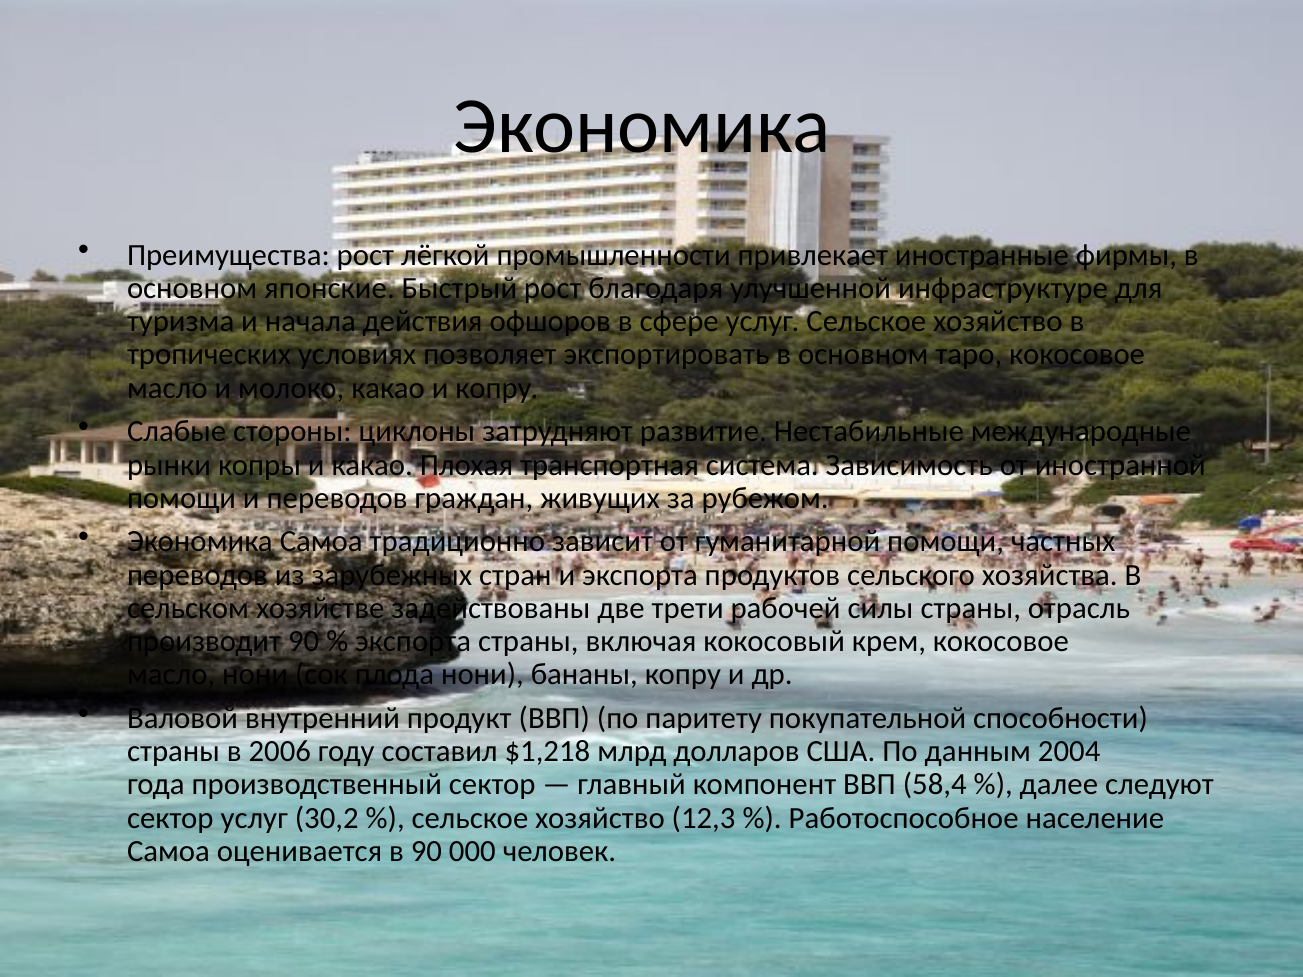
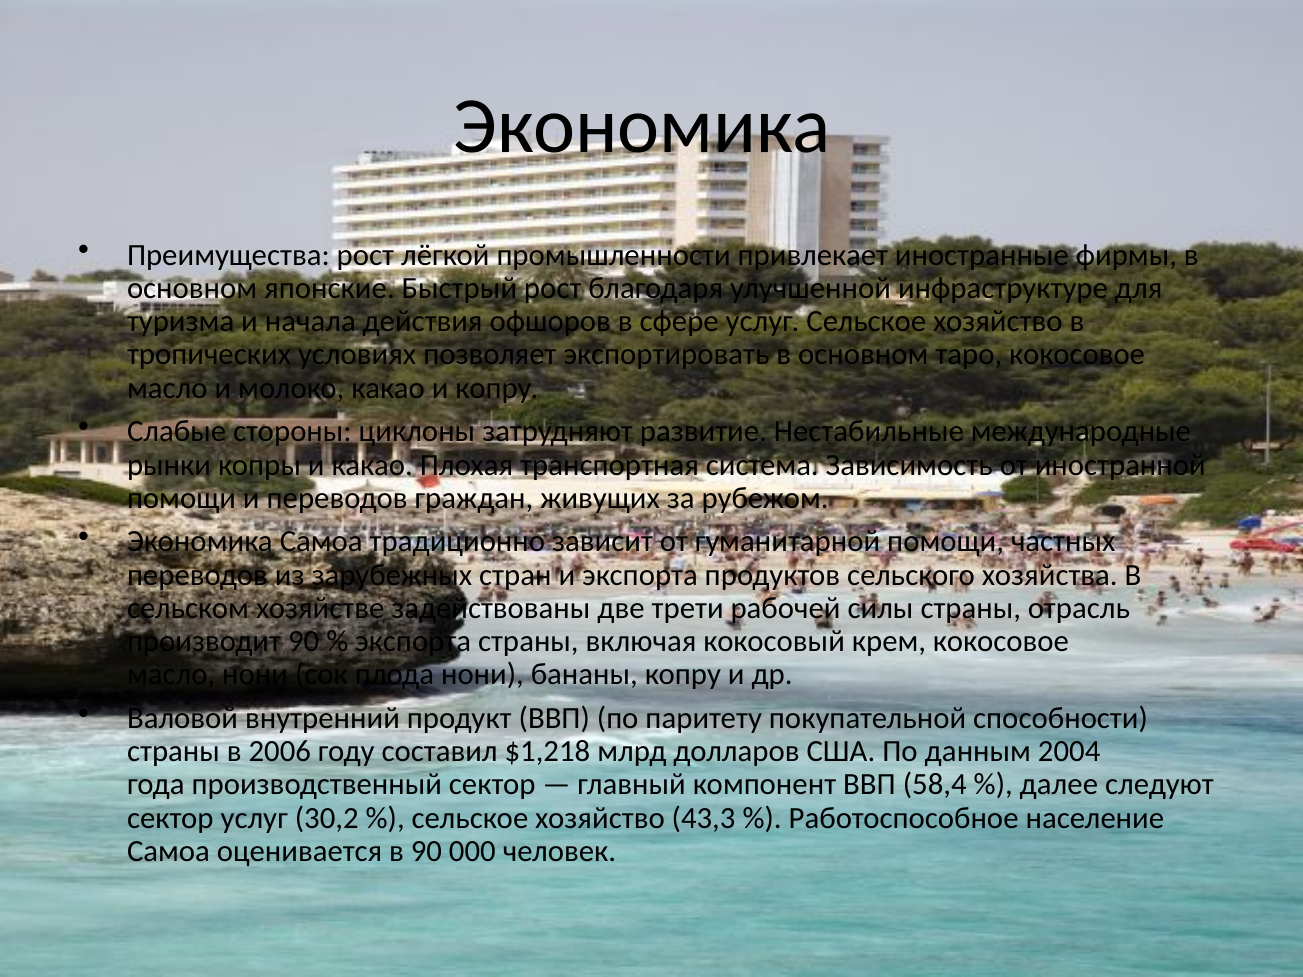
12,3: 12,3 -> 43,3 (704, 818)
